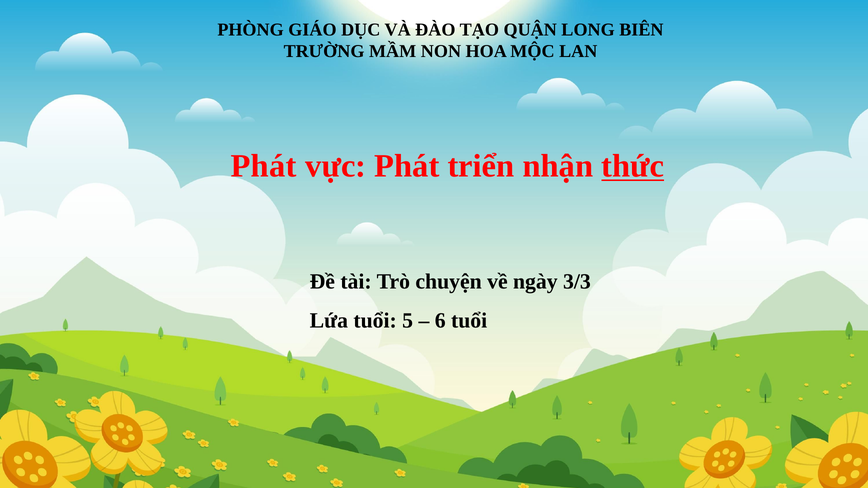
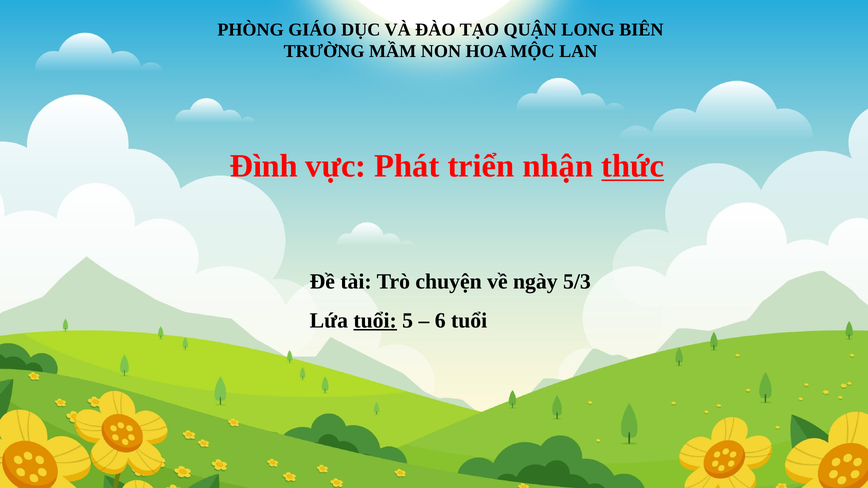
Phát: Phát -> Đình (264, 166)
3/3: 3/3 -> 5/3 (577, 282)
tuổi underline: none -> present (375, 321)
